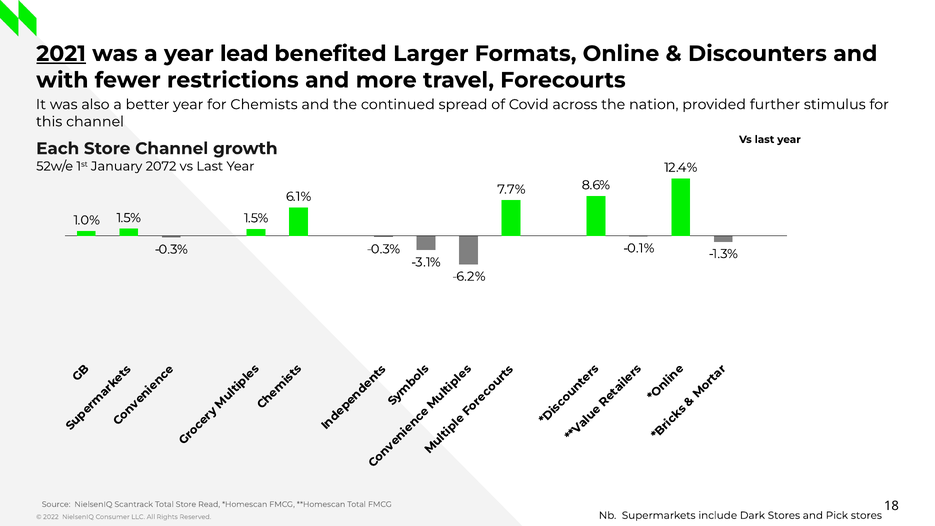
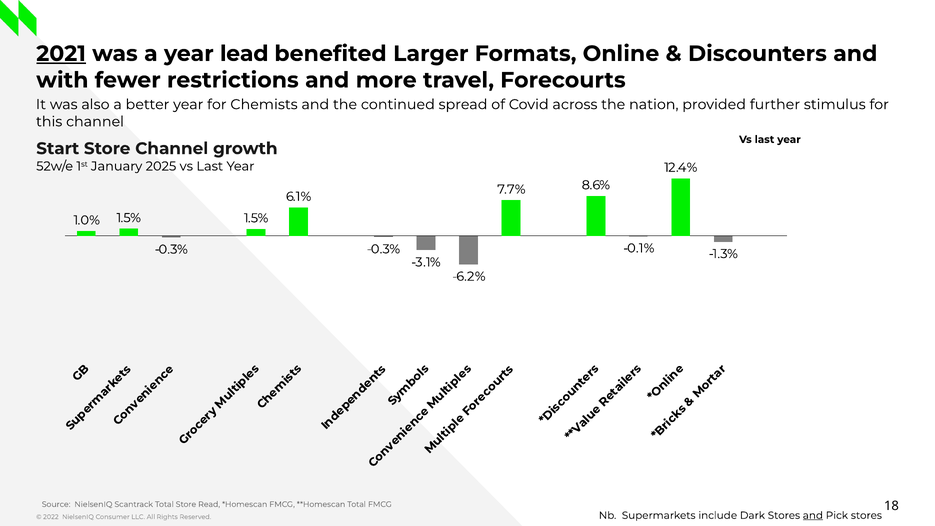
Each: Each -> Start (58, 149)
2072: 2072 -> 2025 (161, 166)
and underline: none -> present (813, 515)
